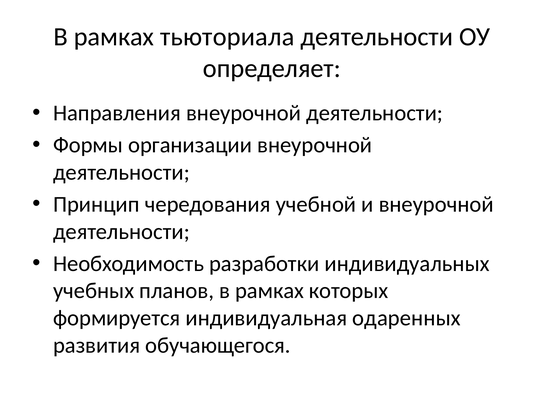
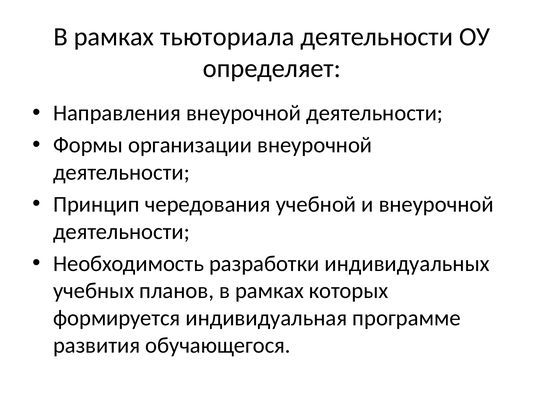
одаренных: одаренных -> программе (406, 318)
